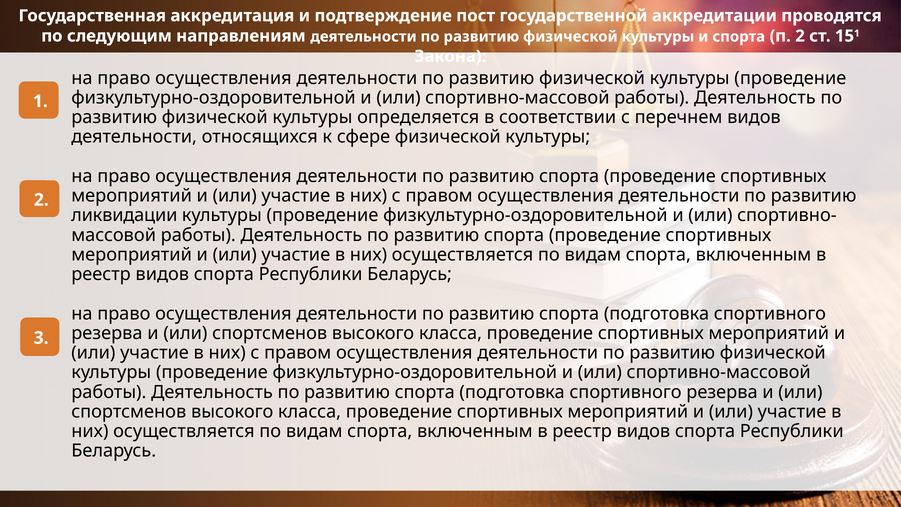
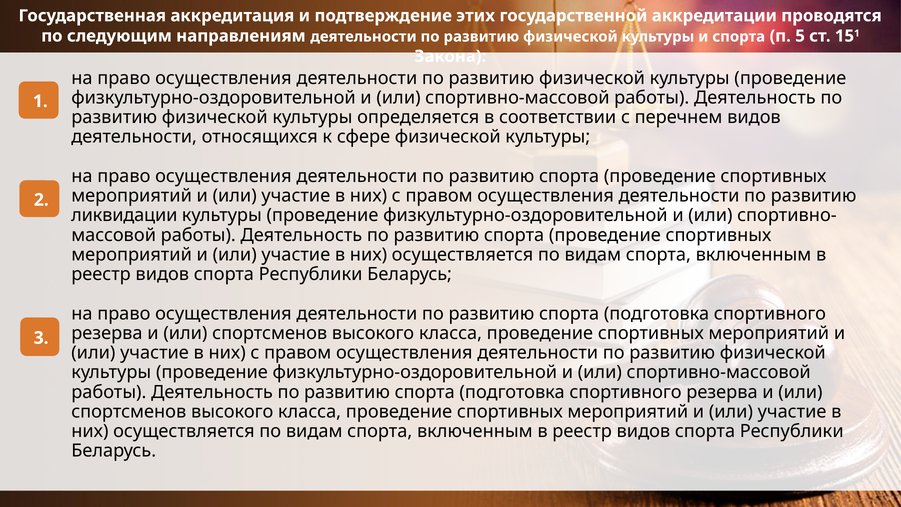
пост: пост -> этих (476, 16)
п 2: 2 -> 5 (800, 36)
